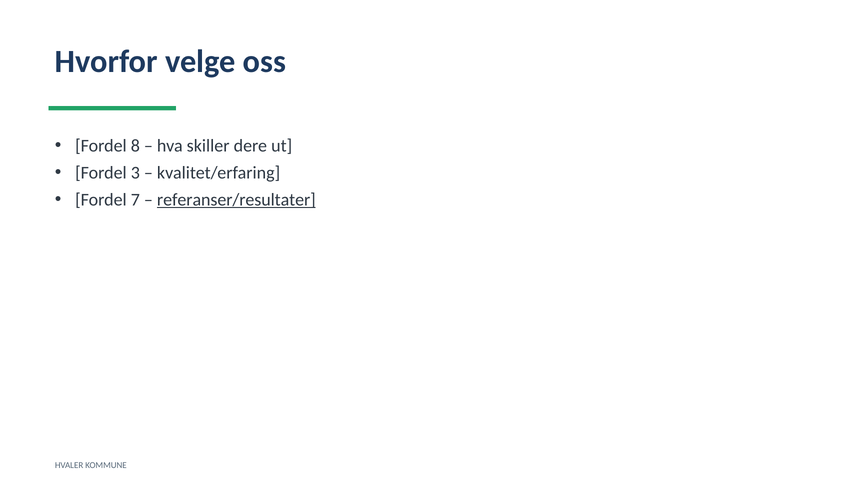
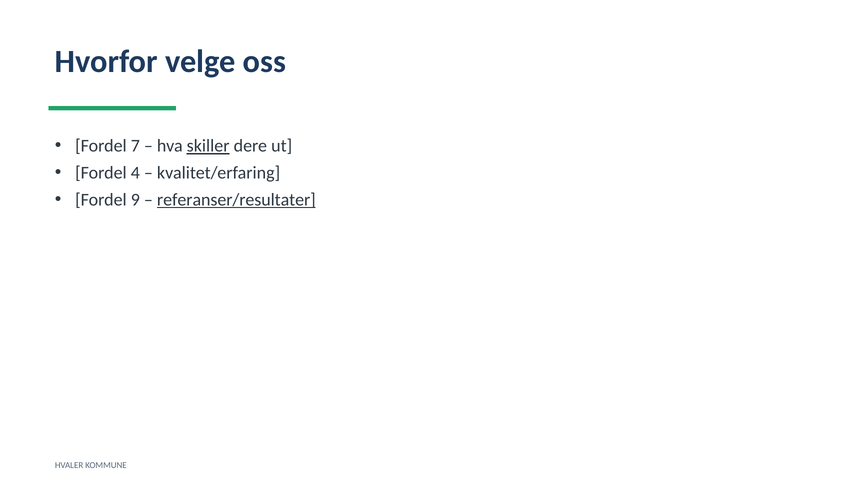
8: 8 -> 7 (135, 146)
skiller underline: none -> present (208, 146)
3: 3 -> 4 (135, 173)
7: 7 -> 9 (135, 200)
